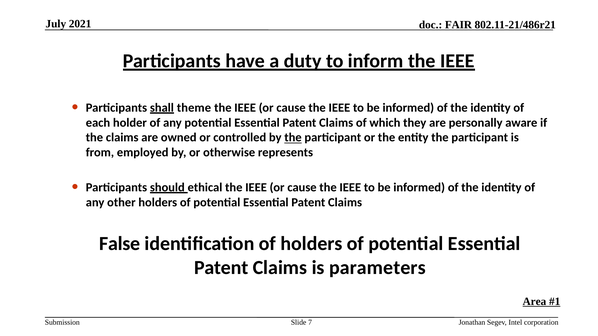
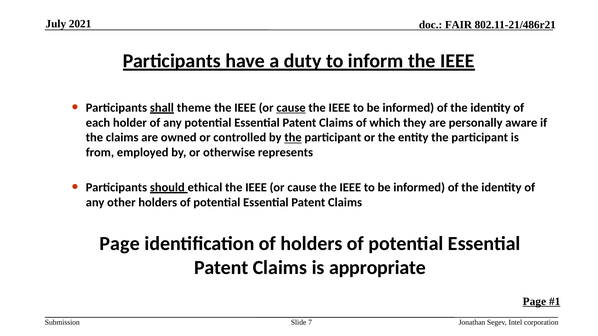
cause underline: none -> present (291, 108)
False: False -> Page (120, 244)
parameters: parameters -> appropriate (378, 268)
Area: Area -> Page (534, 302)
